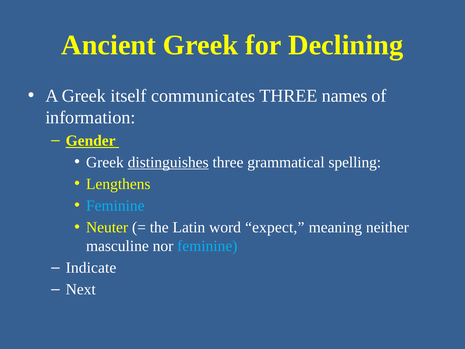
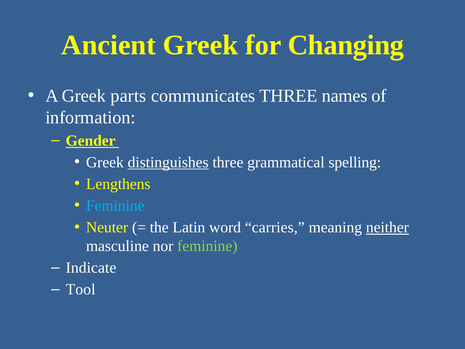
Declining: Declining -> Changing (346, 45)
itself: itself -> parts (128, 96)
expect: expect -> carries (275, 227)
neither underline: none -> present (387, 227)
feminine colour: light blue -> light green (207, 246)
Next: Next -> Tool (81, 289)
